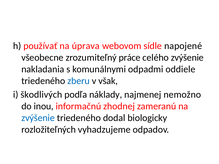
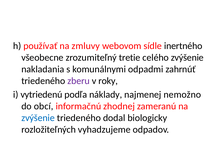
úprava: úprava -> zmluvy (86, 46)
napojené: napojené -> inertného (183, 46)
práce: práce -> tretie (130, 58)
oddiele: oddiele -> zahrnúť (181, 69)
zberu colour: blue -> purple (79, 81)
však: však -> roky (108, 81)
škodlivých: škodlivých -> vytriedenú (41, 95)
inou: inou -> obcí (44, 106)
